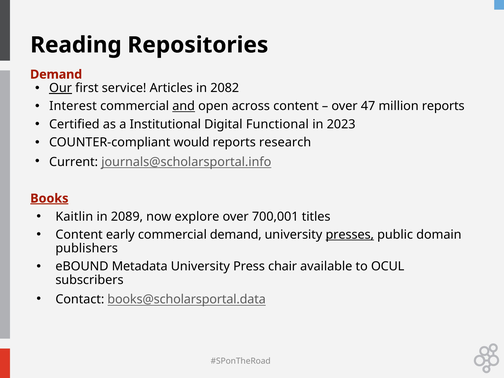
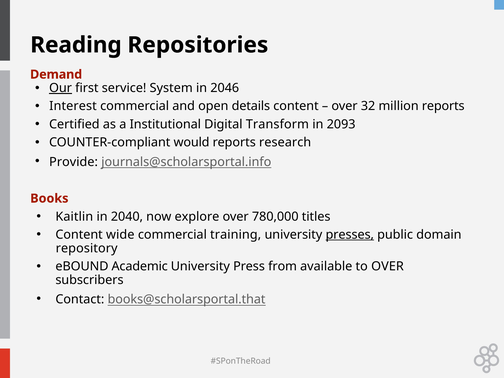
Articles: Articles -> System (171, 88)
2082: 2082 -> 2046 (225, 88)
and underline: present -> none (184, 106)
across: across -> details (251, 106)
47: 47 -> 32 (368, 106)
Functional: Functional -> Transform (277, 124)
2023: 2023 -> 2093 (341, 124)
Current: Current -> Provide (74, 162)
Books underline: present -> none (49, 198)
2089: 2089 -> 2040 (127, 217)
700,001: 700,001 -> 780,000 (275, 217)
early: early -> wide (120, 235)
commercial demand: demand -> training (236, 235)
publishers: publishers -> repository (87, 248)
Metadata: Metadata -> Academic (140, 266)
chair: chair -> from (283, 266)
to OCUL: OCUL -> OVER (388, 266)
books@scholarsportal.data: books@scholarsportal.data -> books@scholarsportal.that (187, 299)
